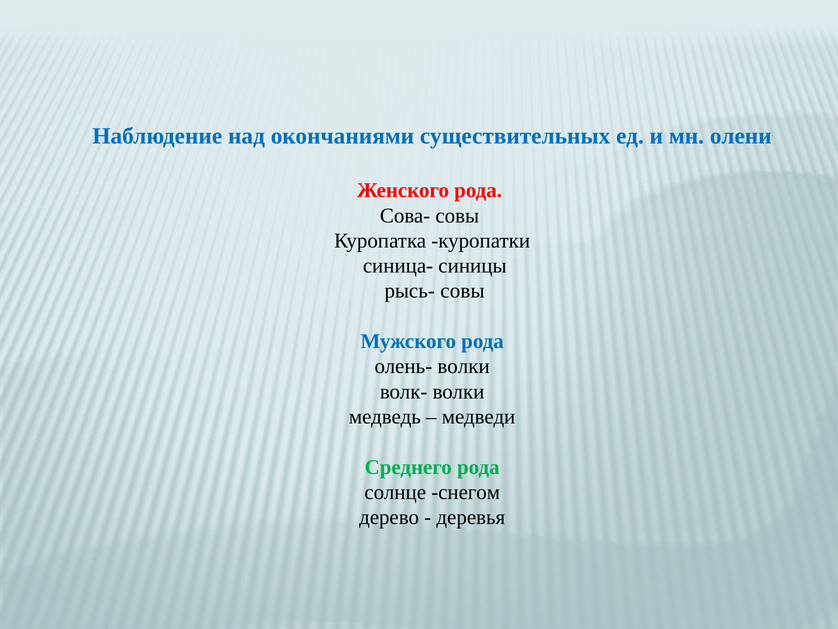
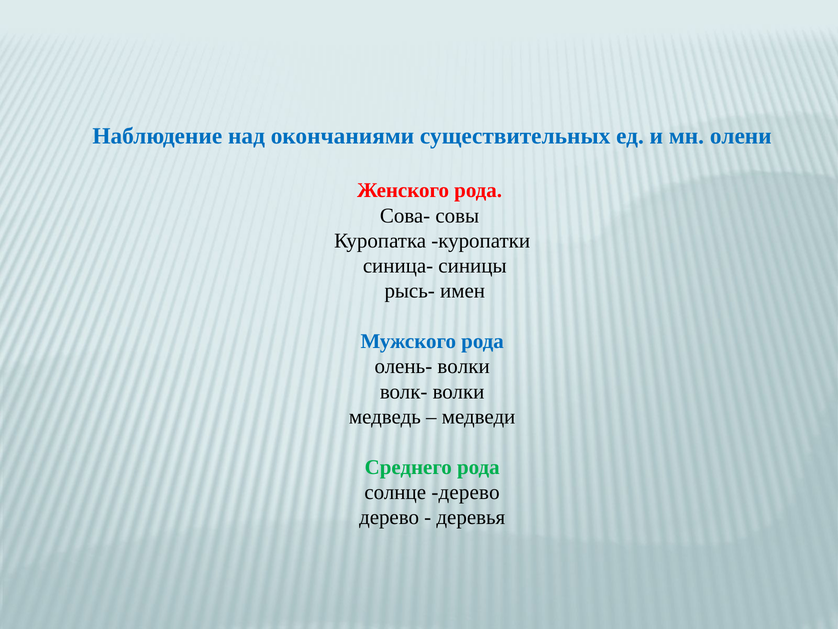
рысь- совы: совы -> имен (463, 291)
солнце снегом: снегом -> дерево (466, 492)
